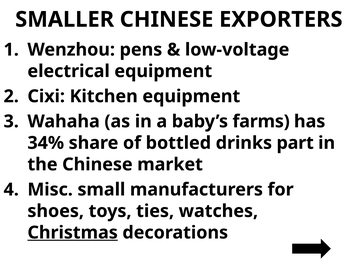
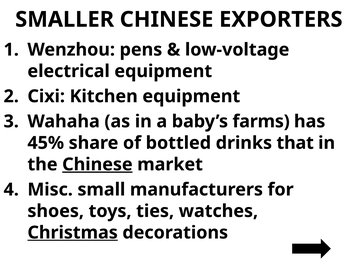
34%: 34% -> 45% (46, 143)
part: part -> that (295, 143)
Chinese underline: none -> present (97, 164)
